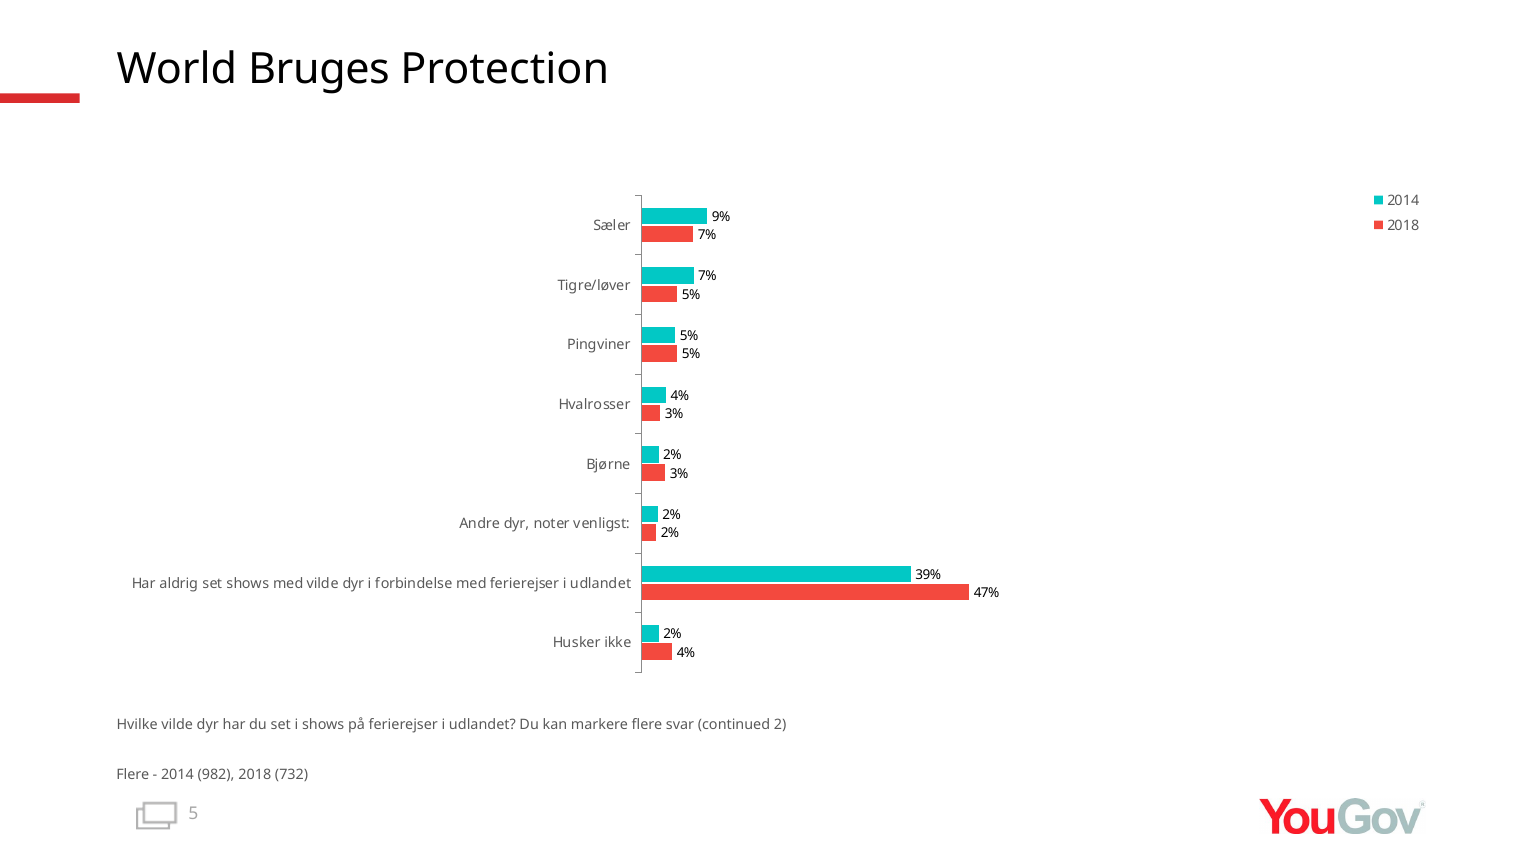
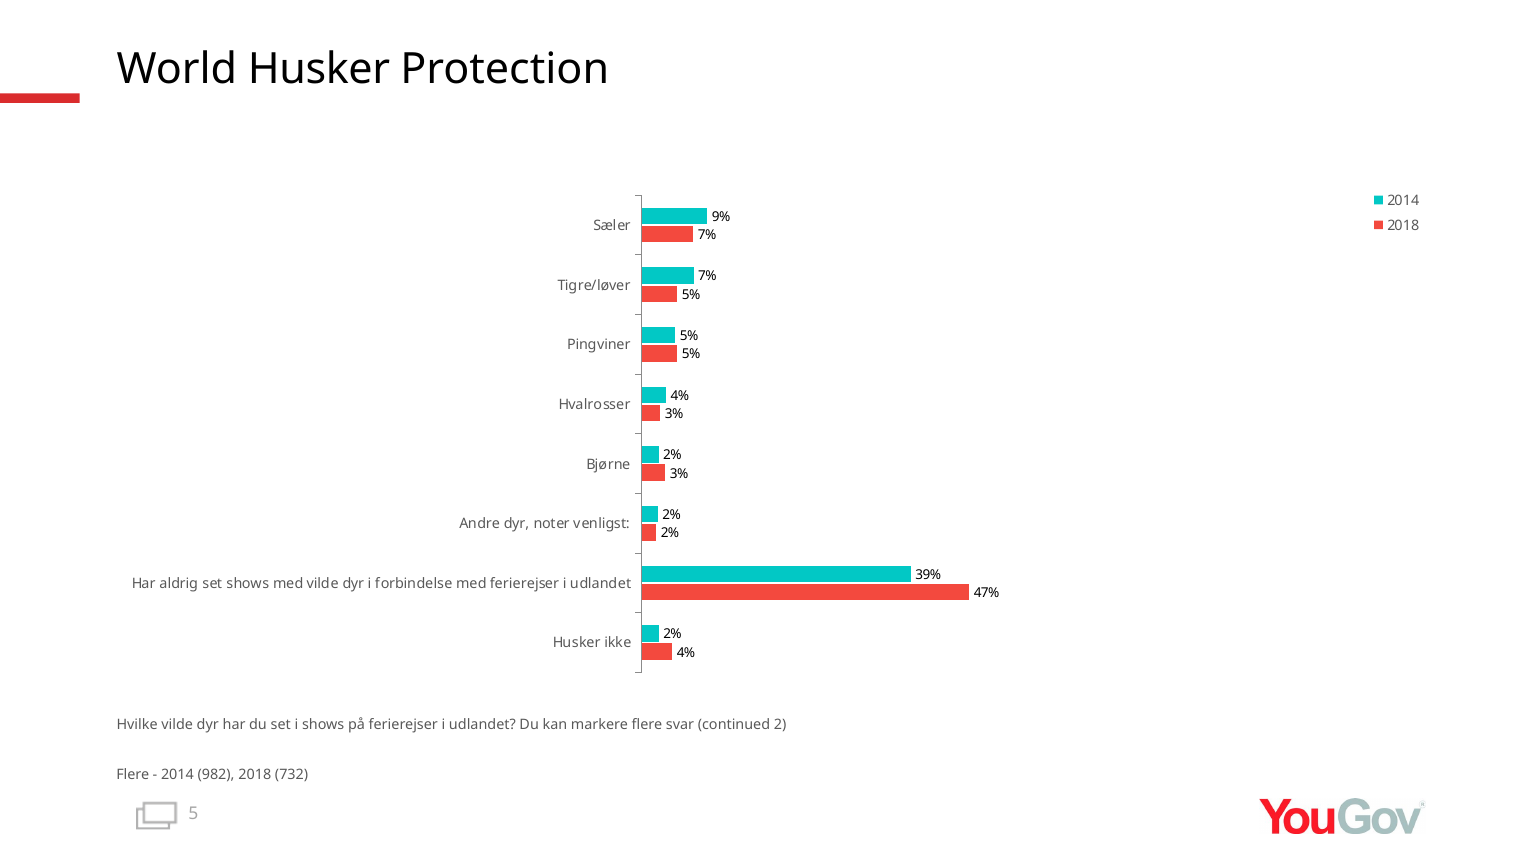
World Bruges: Bruges -> Husker (319, 70)
